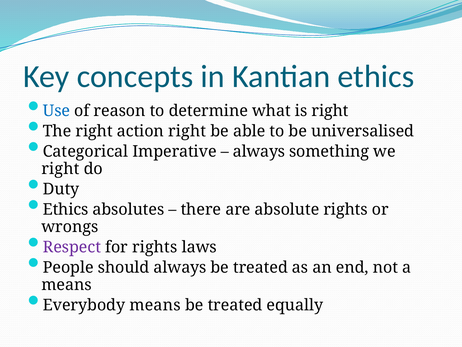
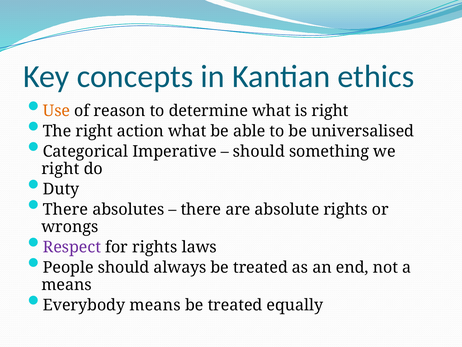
Use colour: blue -> orange (56, 111)
action right: right -> what (187, 131)
always: always -> should (259, 151)
Ethics: Ethics -> There (66, 209)
